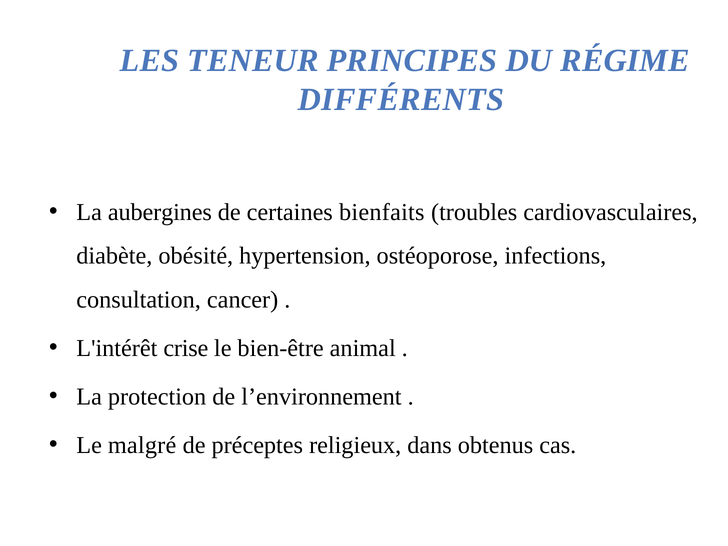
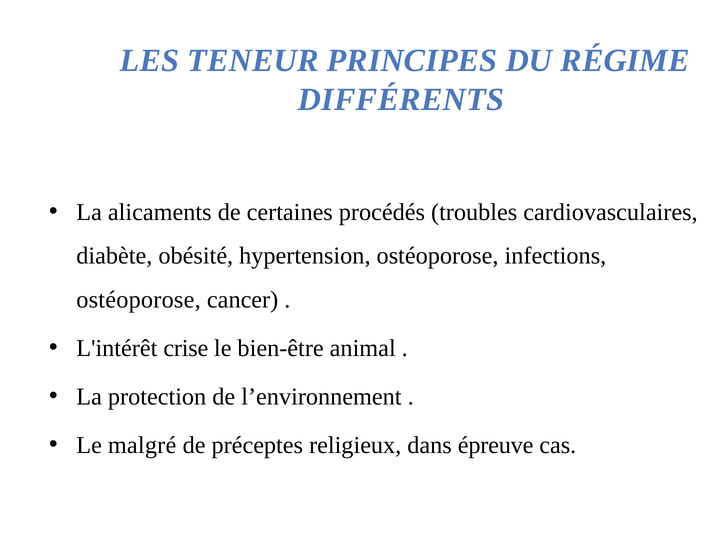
aubergines: aubergines -> alicaments (160, 212)
bienfaits: bienfaits -> procédés (382, 212)
consultation: consultation -> ostéoporose (139, 300)
obtenus: obtenus -> épreuve (496, 445)
